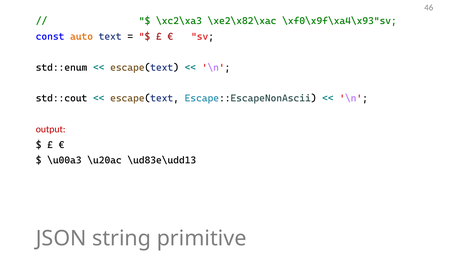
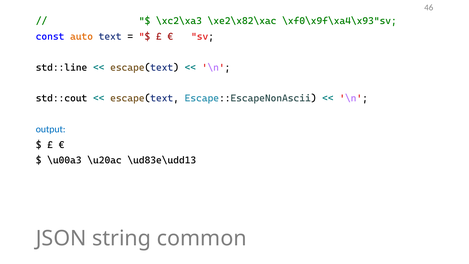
std::enum: std::enum -> std::line (62, 67)
output colour: red -> blue (51, 129)
primitive: primitive -> common (202, 238)
